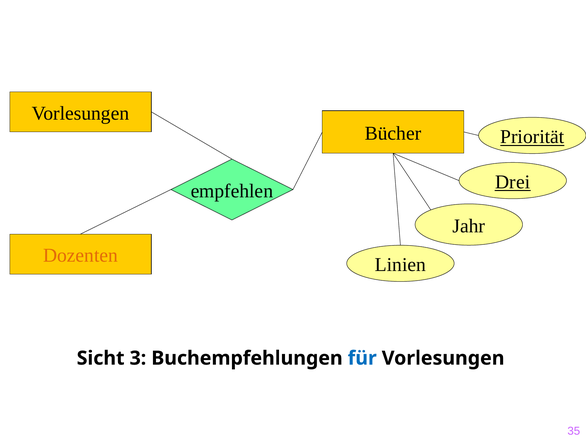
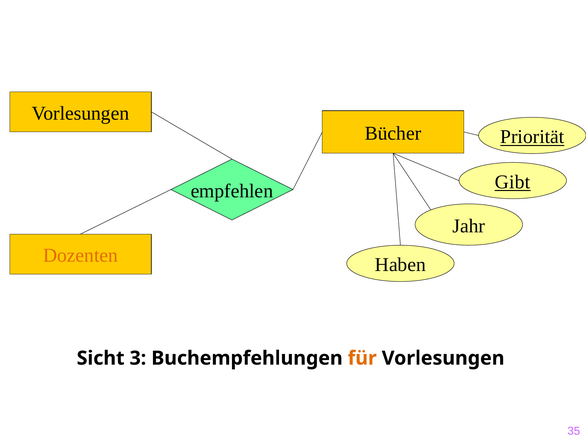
Drei: Drei -> Gibt (513, 182)
Linien: Linien -> Haben (400, 264)
für colour: blue -> orange (362, 358)
